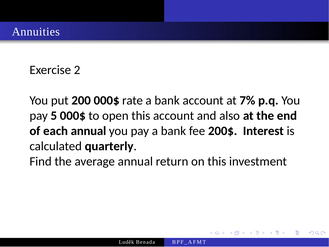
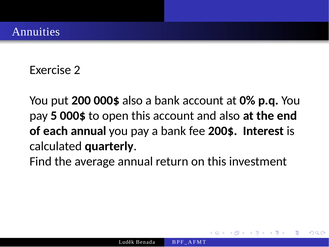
000$ rate: rate -> also (132, 100)
7%: 7% -> 0% (247, 100)
